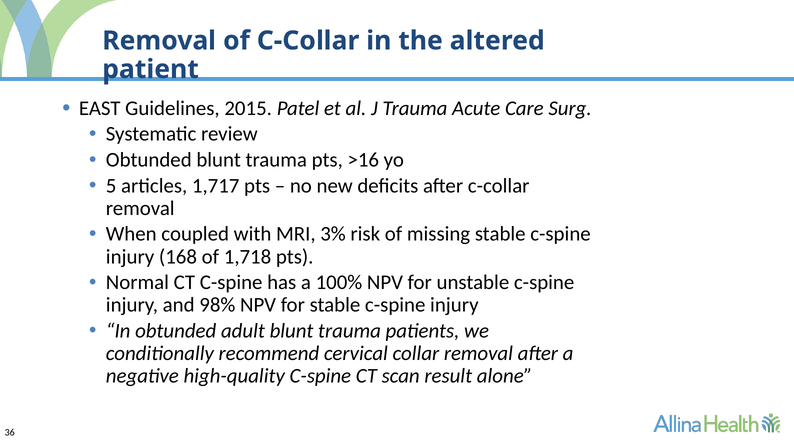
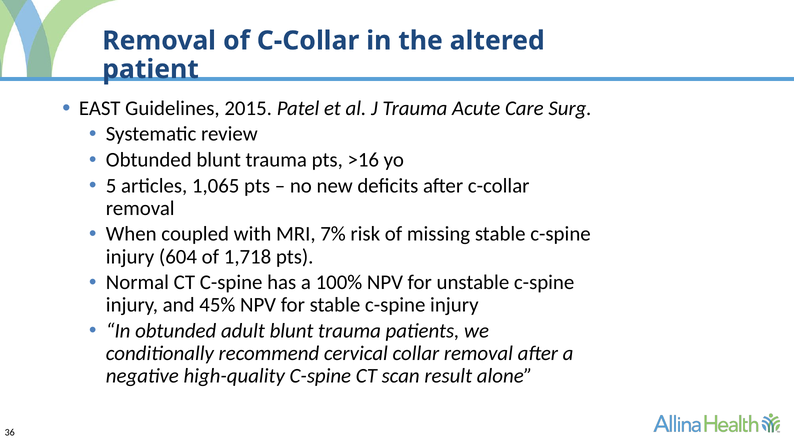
1,717: 1,717 -> 1,065 (216, 186)
3%: 3% -> 7% (333, 234)
168: 168 -> 604 (178, 257)
98%: 98% -> 45% (217, 305)
